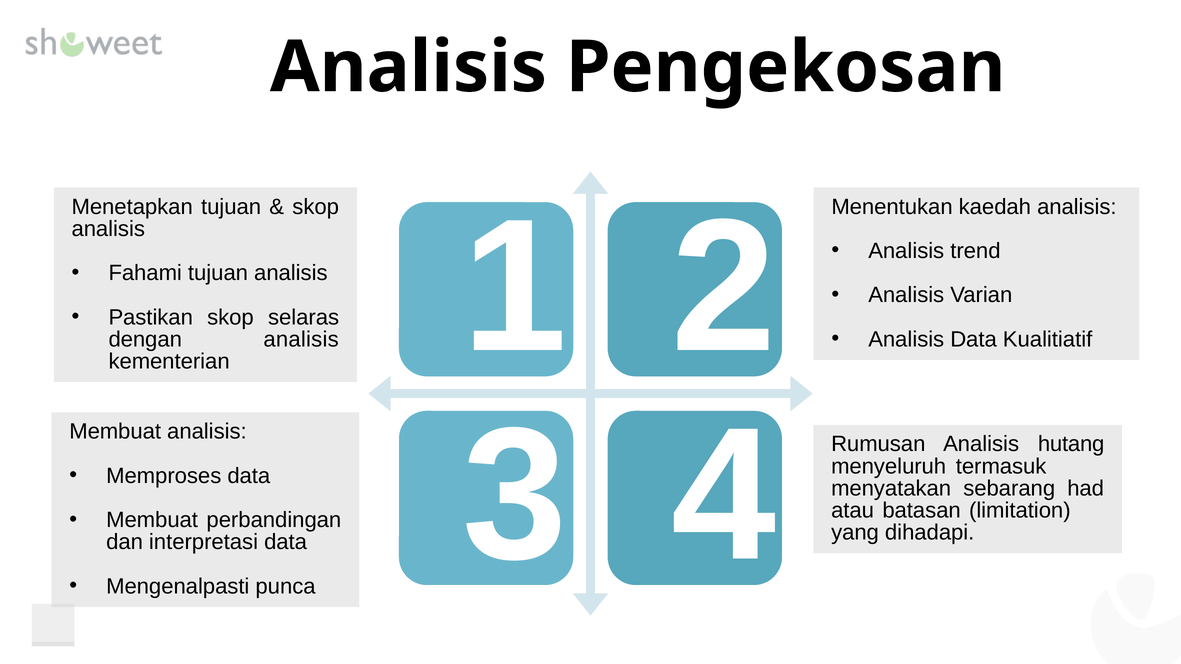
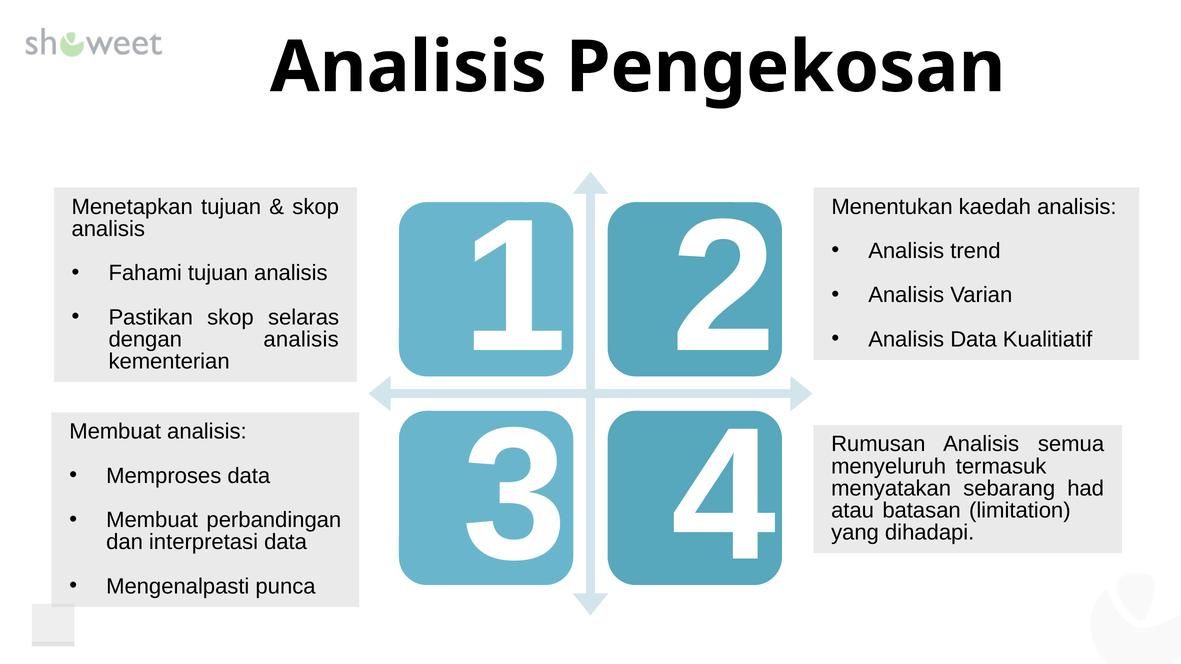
hutang: hutang -> semua (1071, 444)
